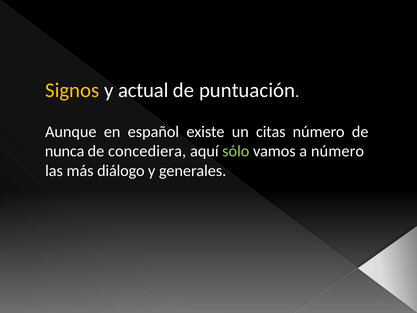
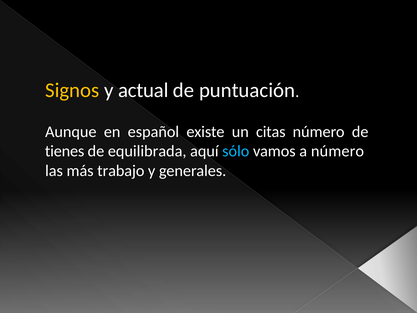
nunca: nunca -> tienes (65, 151)
concediera: concediera -> equilibrada (147, 151)
sólo colour: light green -> light blue (236, 151)
diálogo: diálogo -> trabajo (121, 171)
